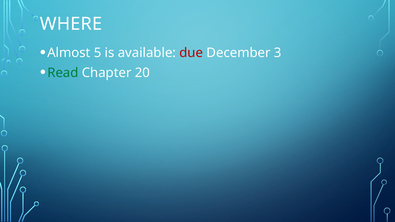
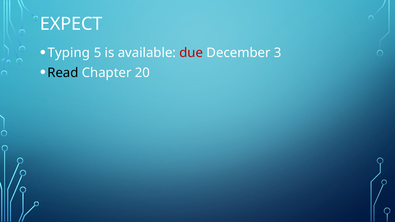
WHERE: WHERE -> EXPECT (71, 24)
Almost: Almost -> Typing (69, 53)
Read colour: green -> black (63, 73)
